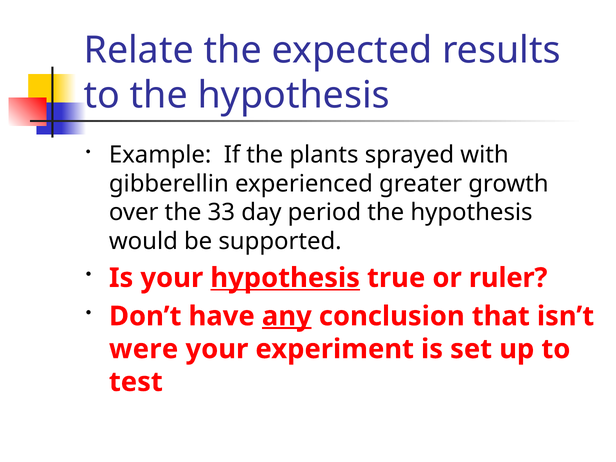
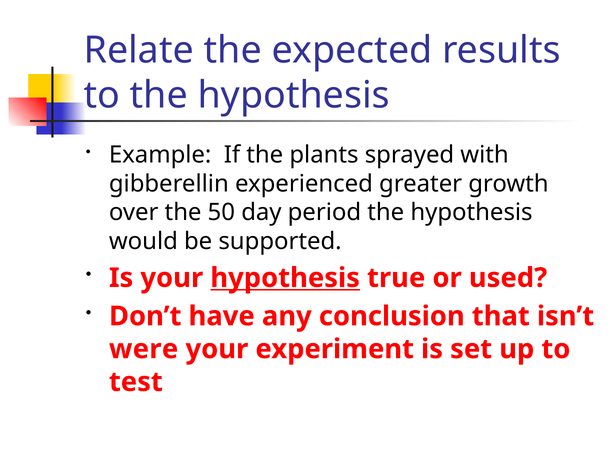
33: 33 -> 50 (221, 213)
ruler: ruler -> used (508, 278)
any underline: present -> none (287, 316)
